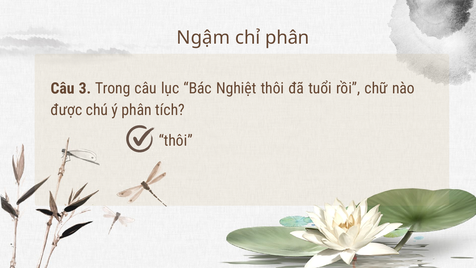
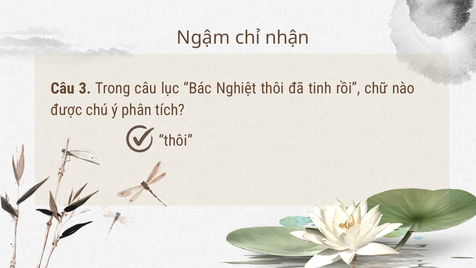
chỉ phân: phân -> nhận (287, 38)
tuổi: tuổi -> tinh (320, 88)
